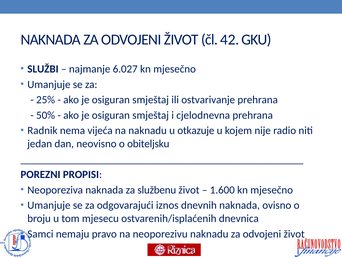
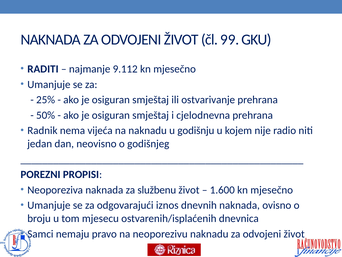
42: 42 -> 99 (230, 40)
SLUŽBI: SLUŽBI -> RADITI (43, 69)
6.027: 6.027 -> 9.112 (125, 69)
otkazuje: otkazuje -> godišnju (196, 130)
obiteljsku: obiteljsku -> godišnjeg (148, 143)
